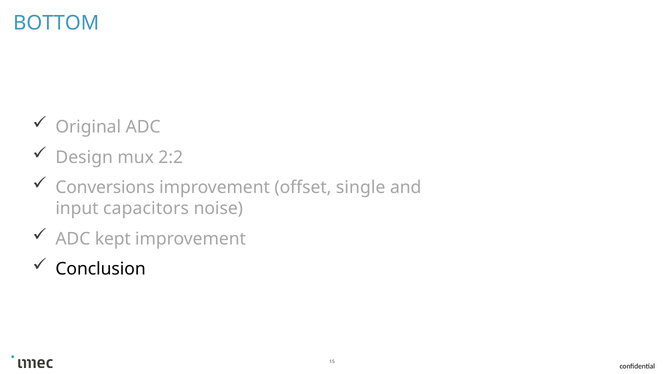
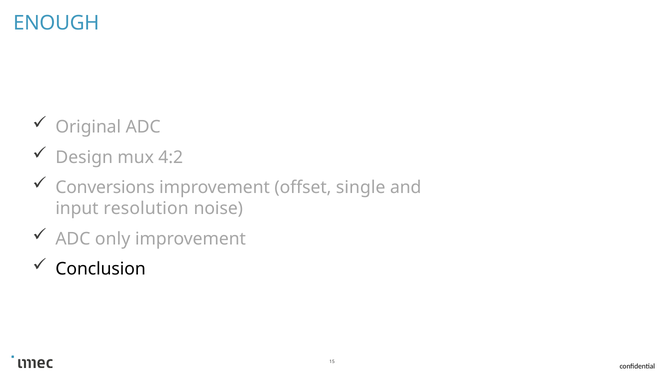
BOTTOM: BOTTOM -> ENOUGH (56, 23)
2:2: 2:2 -> 4:2 (171, 157)
capacitors: capacitors -> resolution (146, 208)
kept: kept -> only (113, 238)
